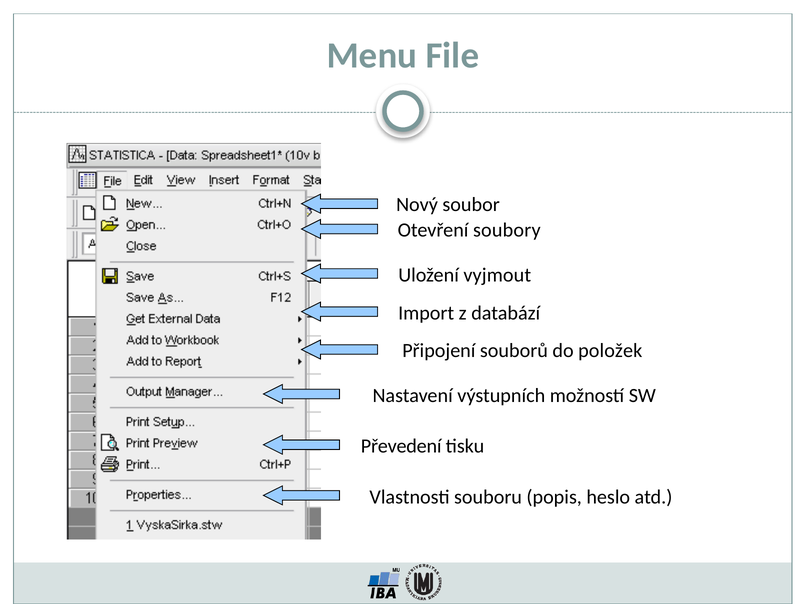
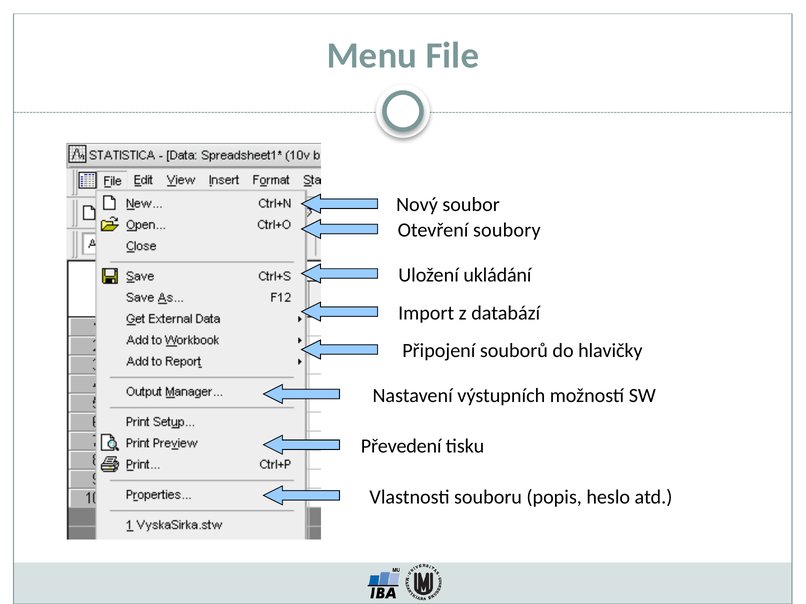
vyjmout: vyjmout -> ukládání (497, 275)
položek: položek -> hlavičky (610, 351)
